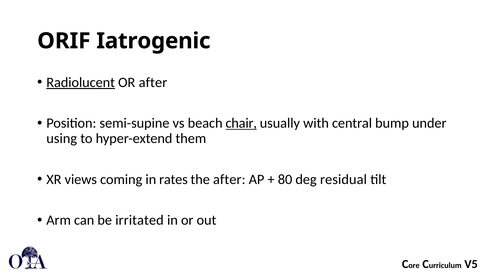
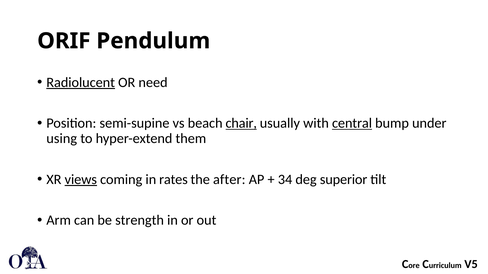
Iatrogenic: Iatrogenic -> Pendulum (153, 41)
OR after: after -> need (153, 83)
central underline: none -> present (352, 123)
views underline: none -> present (81, 180)
80: 80 -> 34 (285, 180)
residual: residual -> superior (344, 180)
irritated: irritated -> strength (140, 221)
